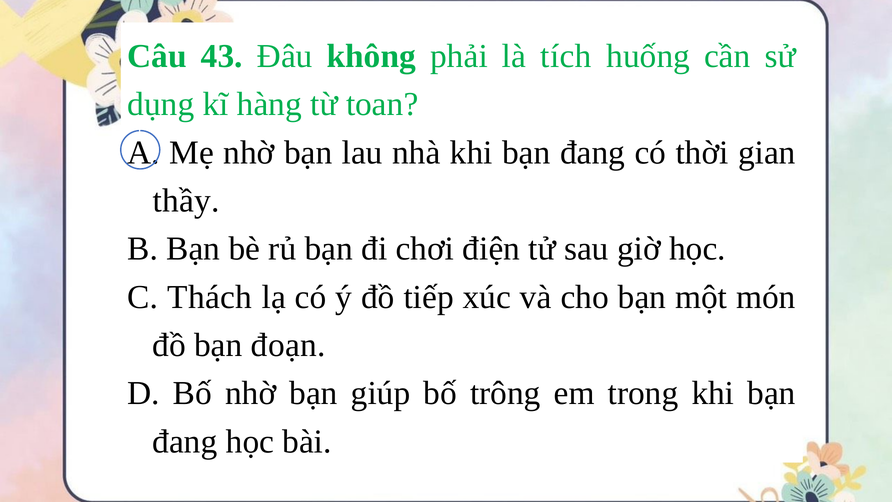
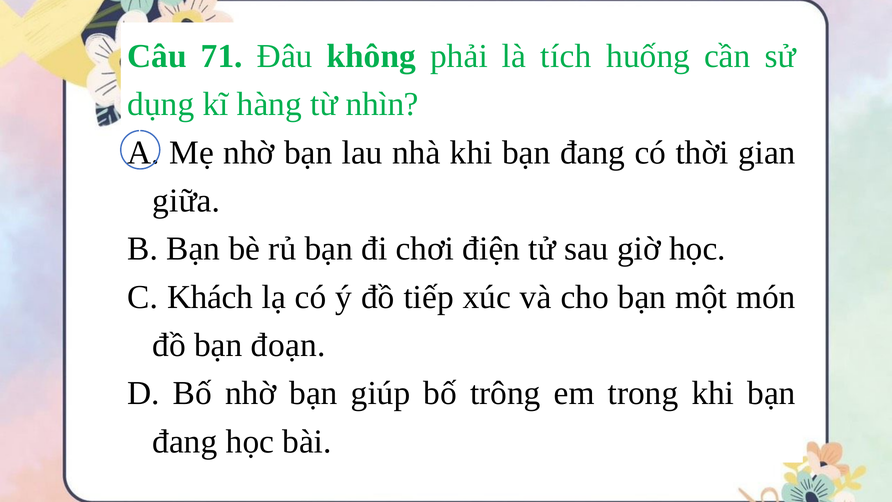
43: 43 -> 71 (222, 56)
toan: toan -> nhìn (382, 104)
thầy: thầy -> giữa (186, 201)
Thách: Thách -> Khách (210, 297)
